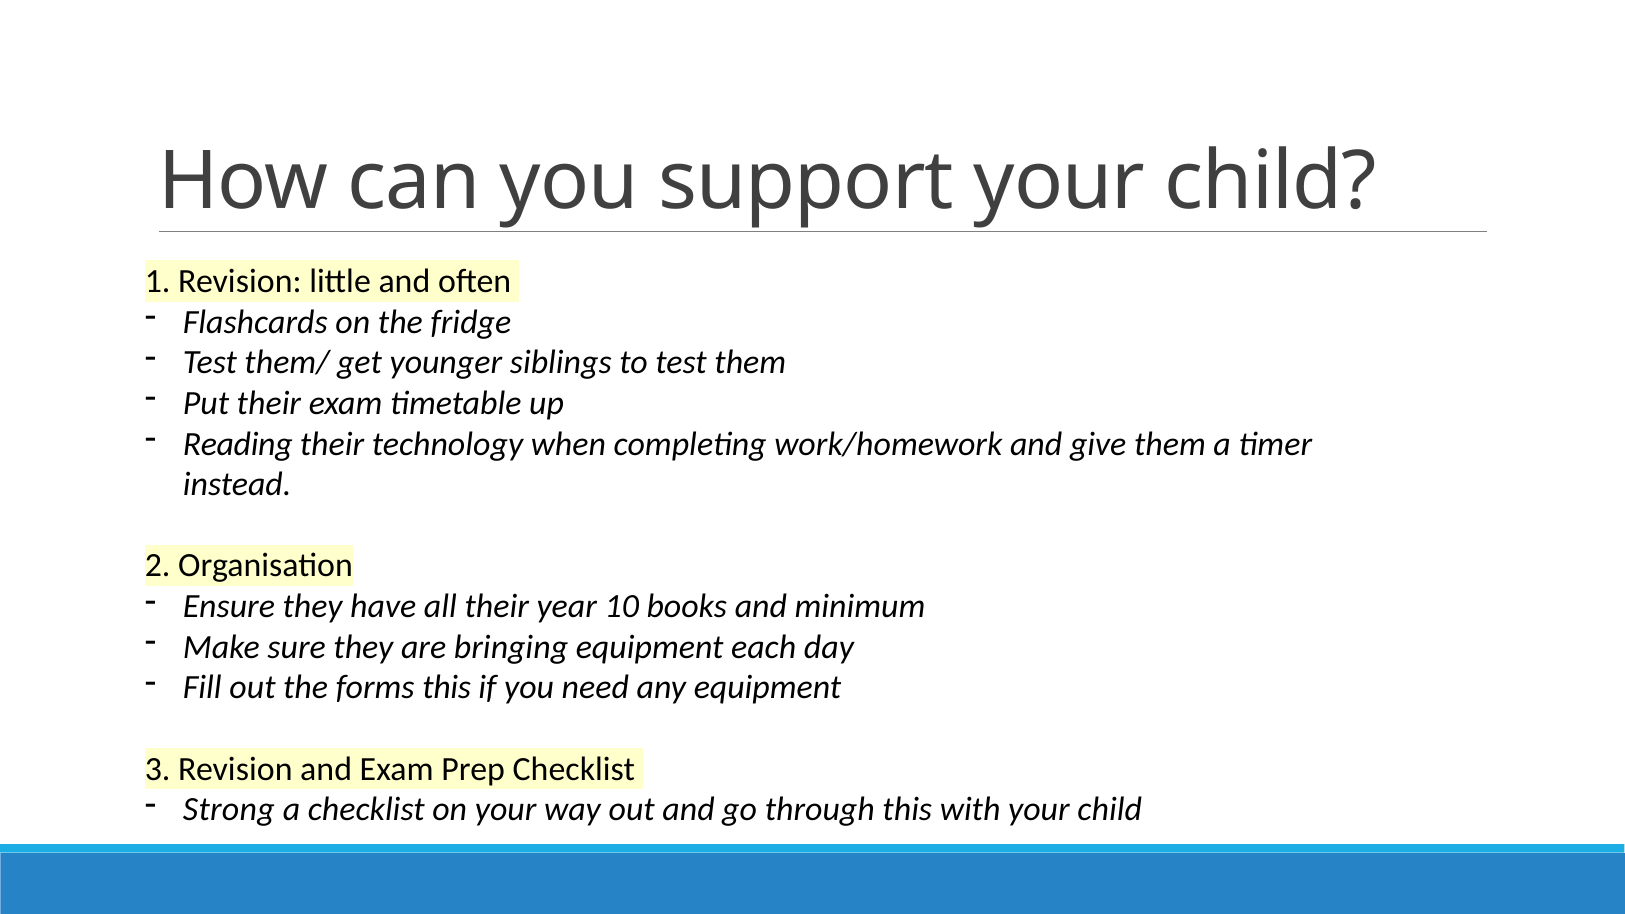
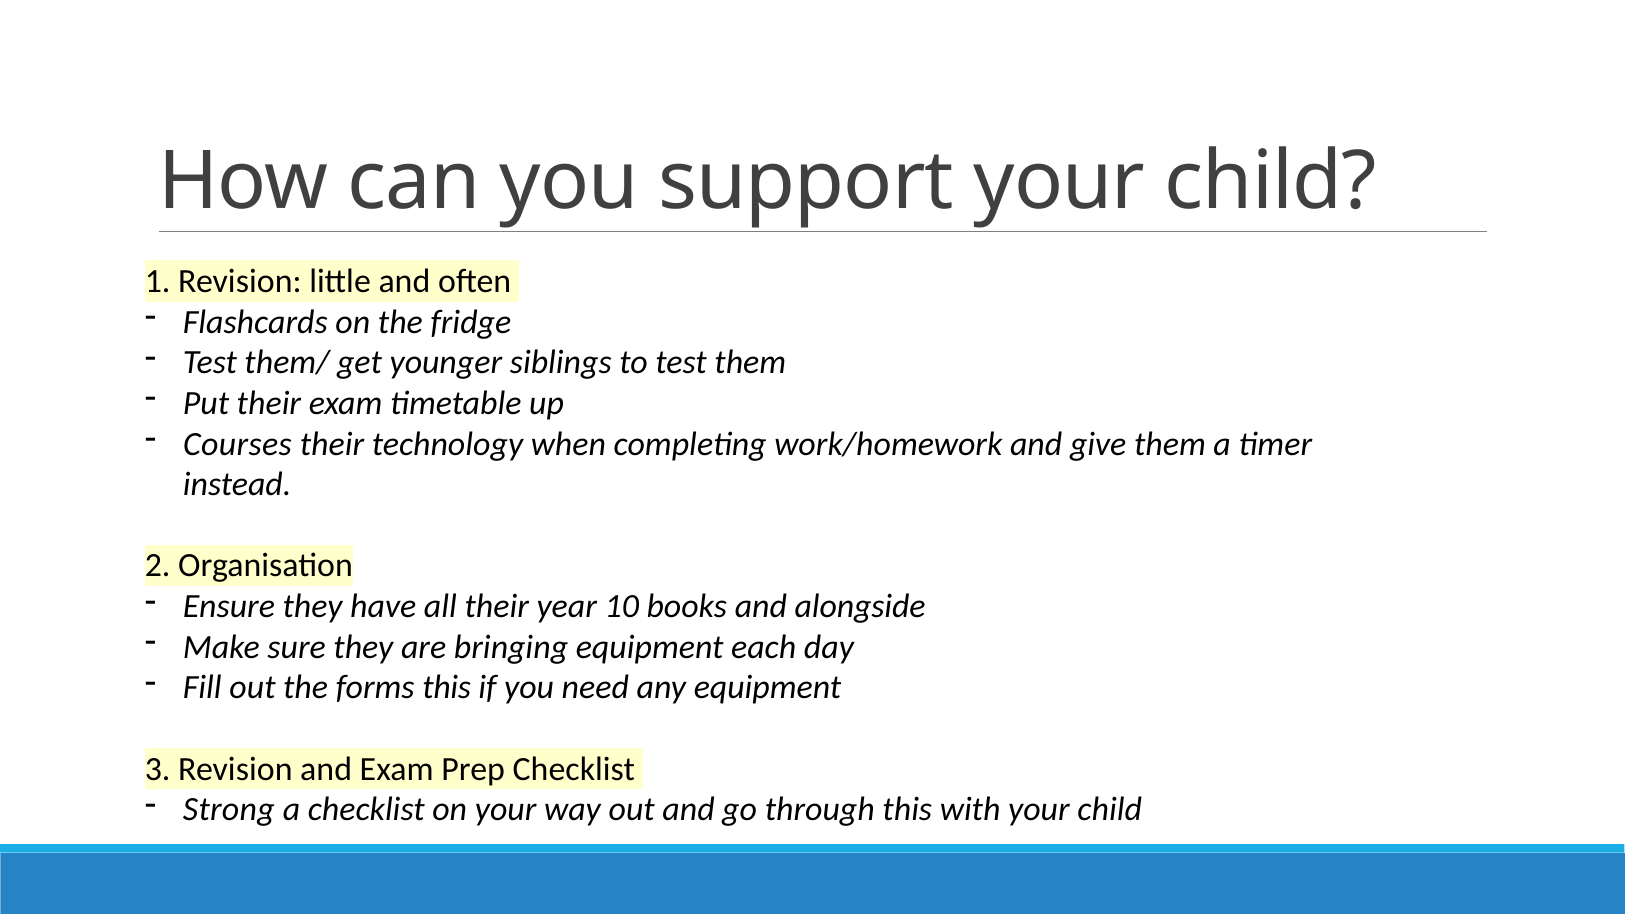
Reading: Reading -> Courses (237, 444)
minimum: minimum -> alongside (860, 606)
